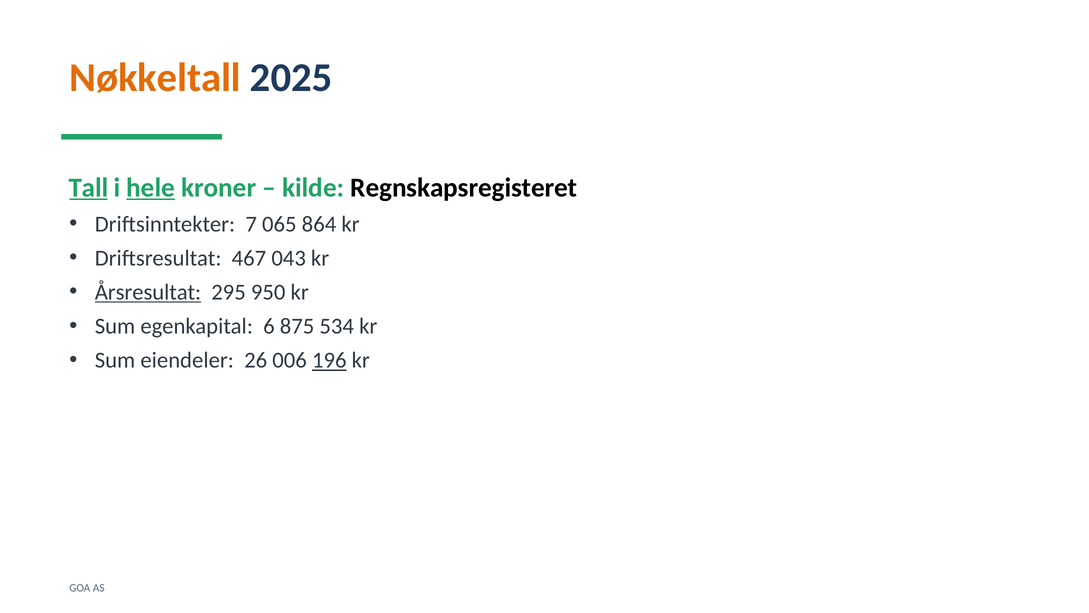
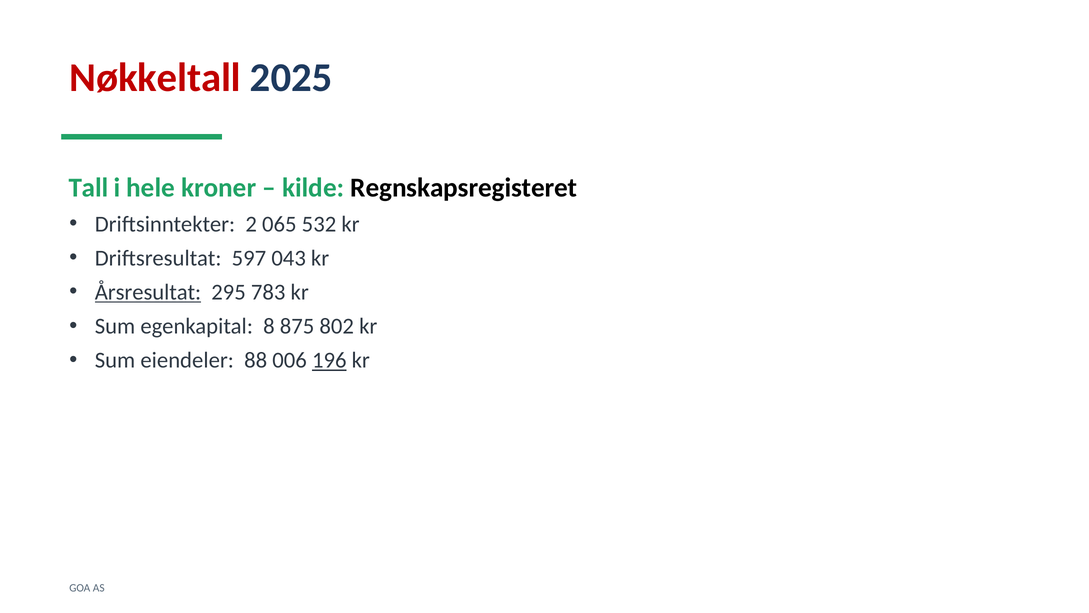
Nøkkeltall colour: orange -> red (155, 78)
Tall underline: present -> none (88, 187)
hele underline: present -> none (151, 187)
7: 7 -> 2 (251, 224)
864: 864 -> 532 (319, 224)
467: 467 -> 597 (249, 258)
950: 950 -> 783 (268, 292)
6: 6 -> 8 (269, 326)
534: 534 -> 802 (337, 326)
26: 26 -> 88 (256, 360)
